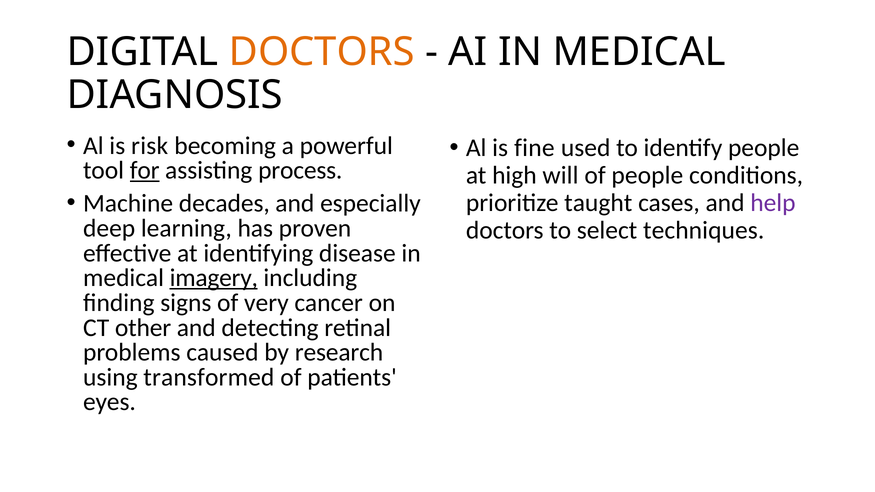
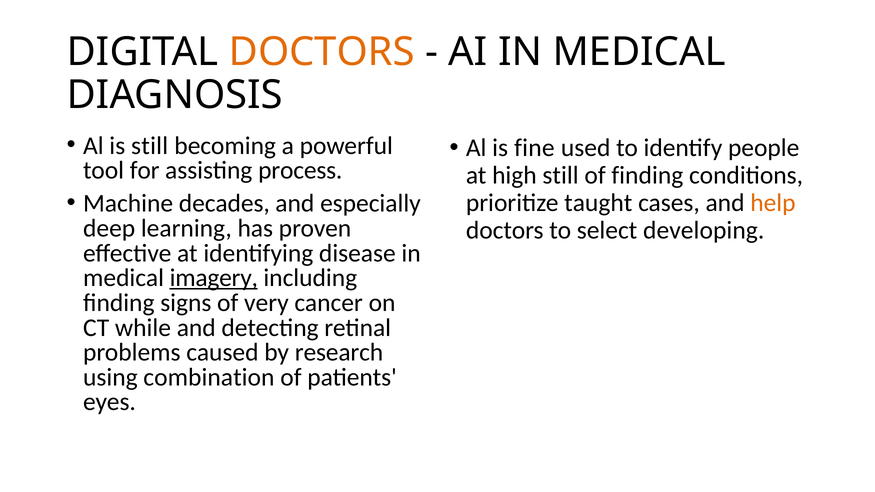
is risk: risk -> still (150, 146)
for underline: present -> none (145, 171)
high will: will -> still (561, 175)
of people: people -> finding (647, 175)
help colour: purple -> orange (773, 203)
techniques: techniques -> developing (704, 230)
other: other -> while (143, 328)
transformed: transformed -> combination (209, 377)
